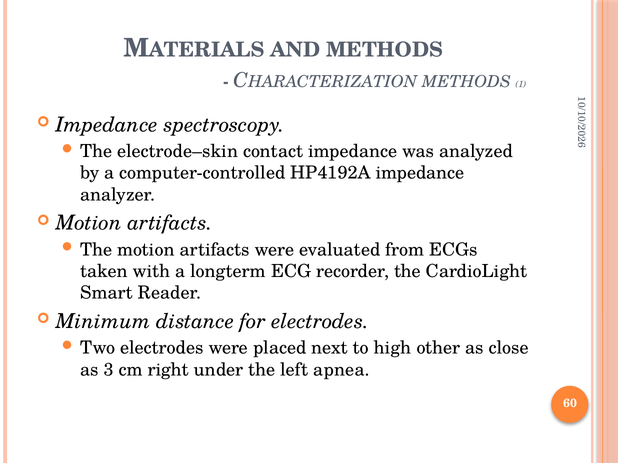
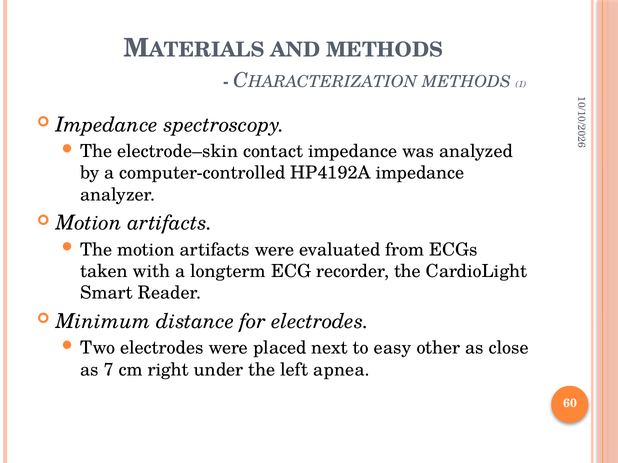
high: high -> easy (393, 348)
3: 3 -> 7 (109, 370)
